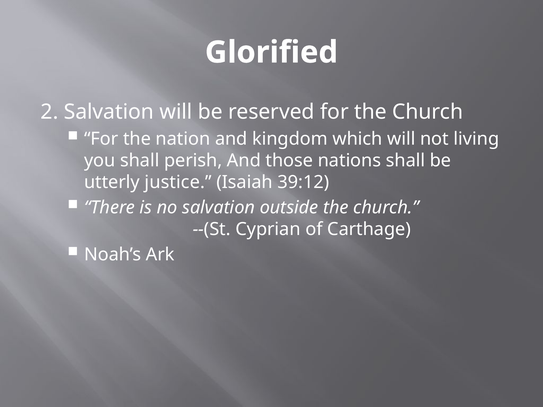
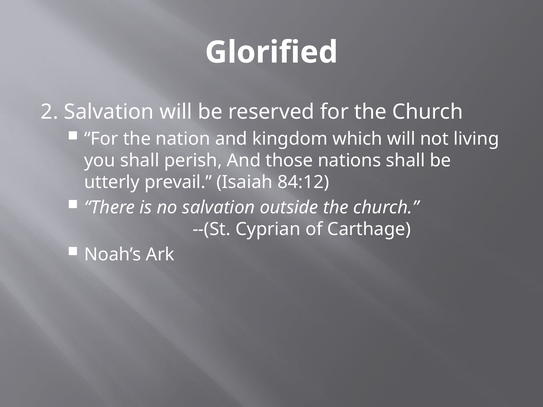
justice: justice -> prevail (178, 182)
39:12: 39:12 -> 84:12 (303, 182)
